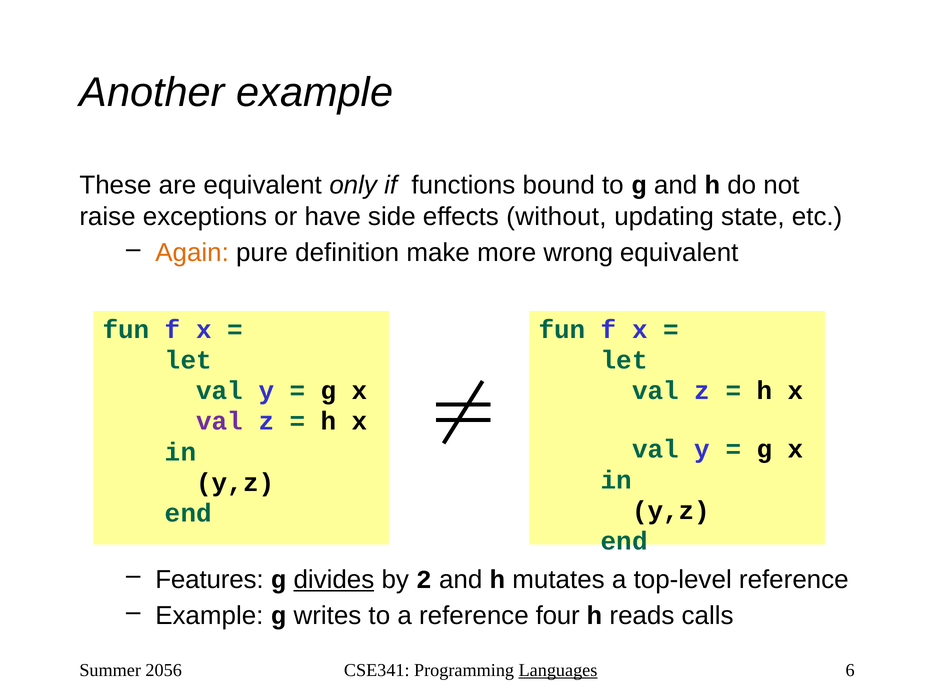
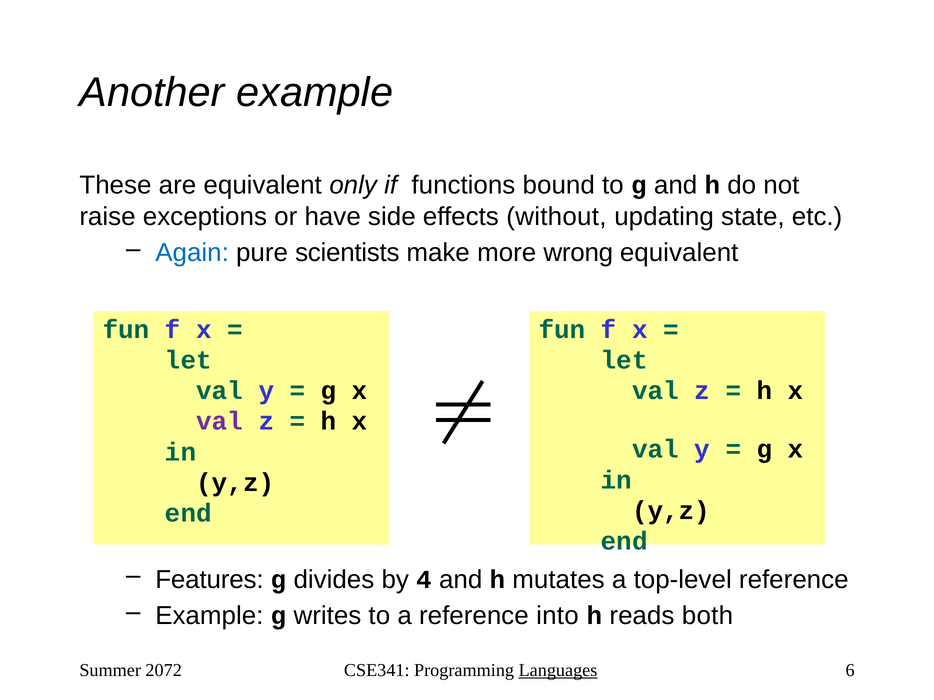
Again colour: orange -> blue (192, 253)
definition: definition -> scientists (347, 253)
divides underline: present -> none (334, 580)
2: 2 -> 4 (424, 580)
four: four -> into (557, 616)
calls: calls -> both (707, 616)
2056: 2056 -> 2072 (164, 671)
